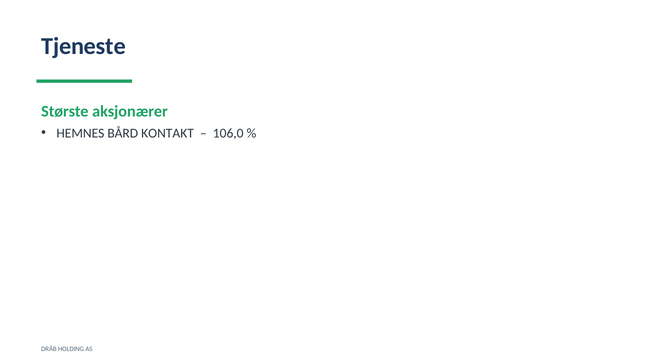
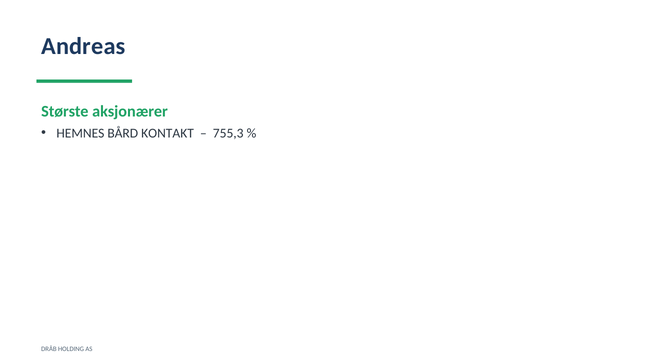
Tjeneste: Tjeneste -> Andreas (83, 46)
106,0: 106,0 -> 755,3 (228, 133)
